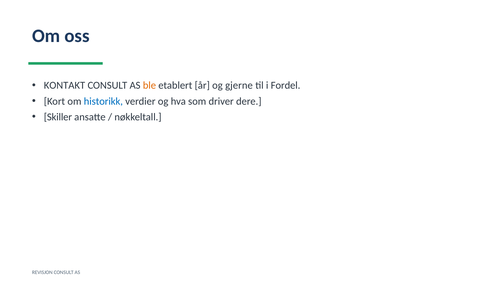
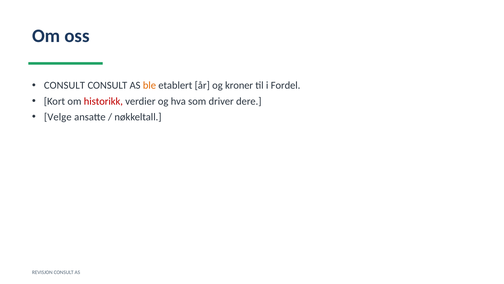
KONTAKT: KONTAKT -> CONSULT (64, 85)
gjerne: gjerne -> kroner (239, 85)
historikk colour: blue -> red (103, 101)
Skiller: Skiller -> Velge (58, 117)
